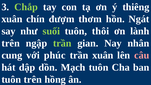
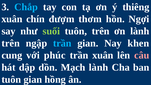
Chắp colour: light green -> light blue (26, 7)
Ngát: Ngát -> Ngợi (139, 19)
tuôn thôi: thôi -> trên (101, 31)
trần colour: light green -> light blue (62, 43)
nhân: nhân -> khen (138, 43)
Mạch tuôn: tuôn -> lành (99, 67)
tuôn trên: trên -> gian (33, 79)
